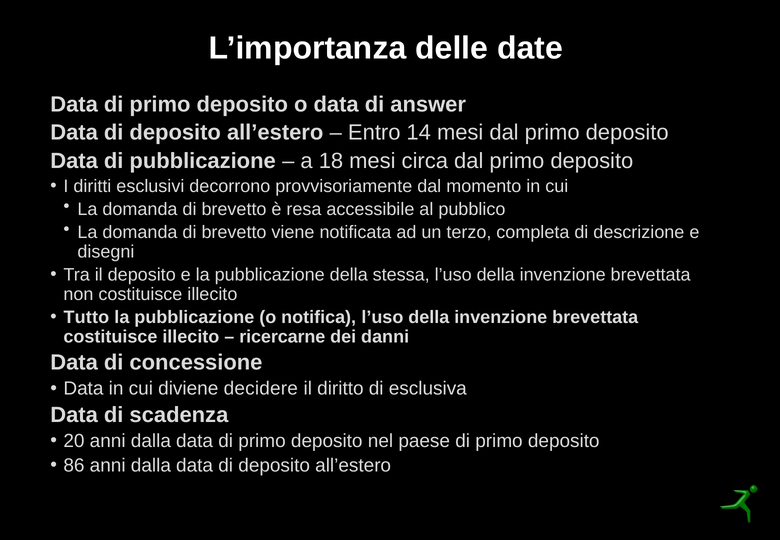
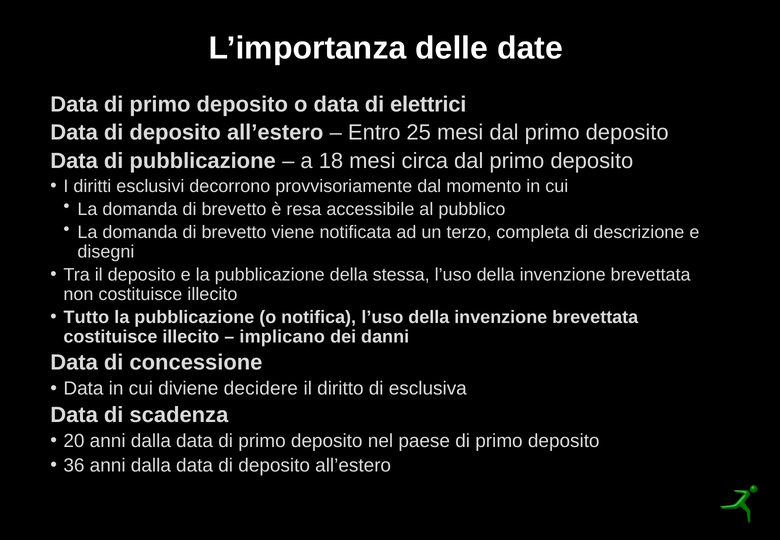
answer: answer -> elettrici (428, 105)
14: 14 -> 25 (419, 133)
ricercarne: ricercarne -> implicano (282, 337)
86: 86 -> 36 (74, 465)
